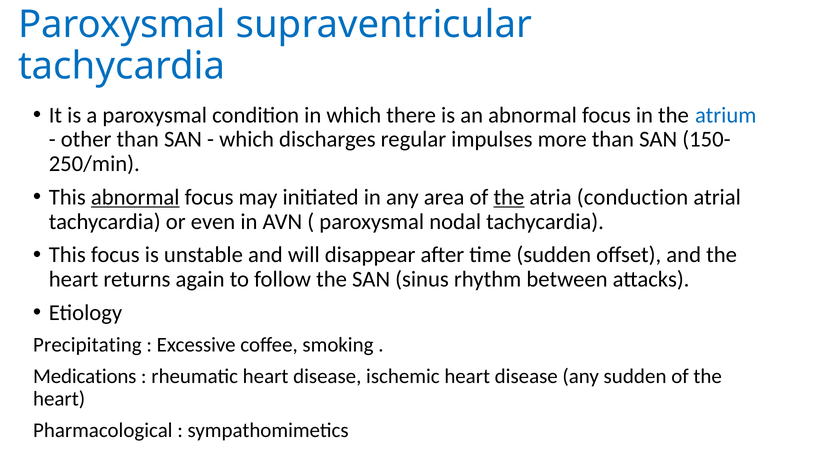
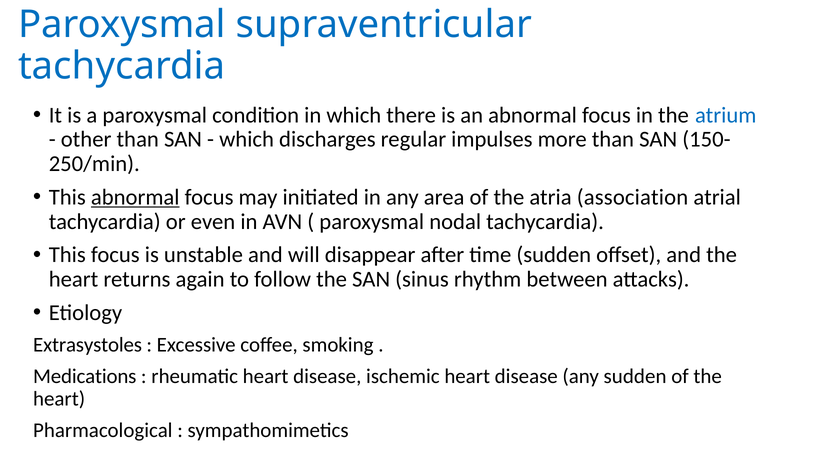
the underline: present -> none (509, 197)
conduction: conduction -> association (632, 197)
Precipitating: Precipitating -> Extrasystoles (88, 345)
